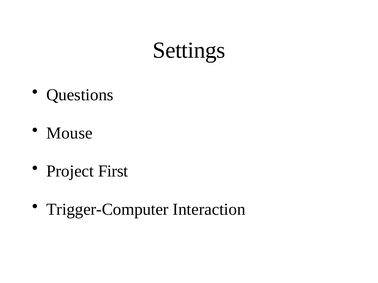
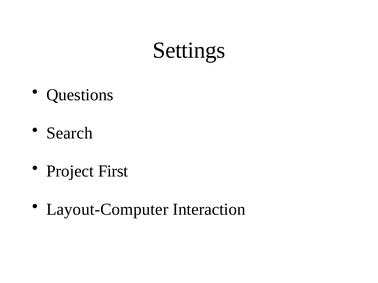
Mouse: Mouse -> Search (70, 133)
Trigger-Computer: Trigger-Computer -> Layout-Computer (107, 210)
